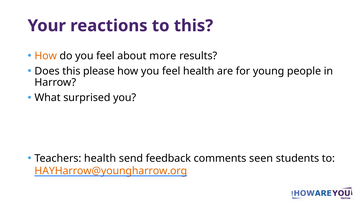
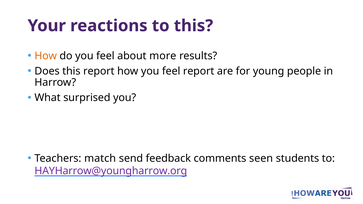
this please: please -> report (99, 71)
feel health: health -> report (199, 71)
Teachers health: health -> match (100, 159)
HAYHarrow@youngharrow.org colour: orange -> purple (111, 171)
